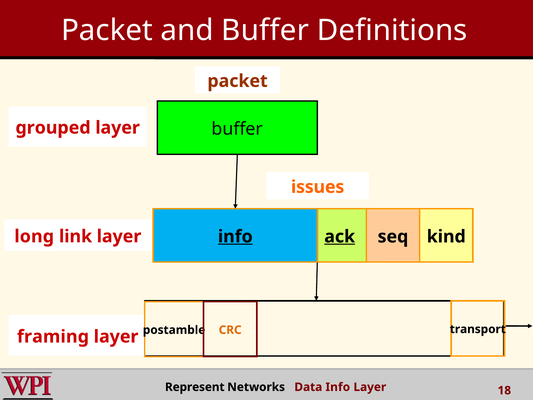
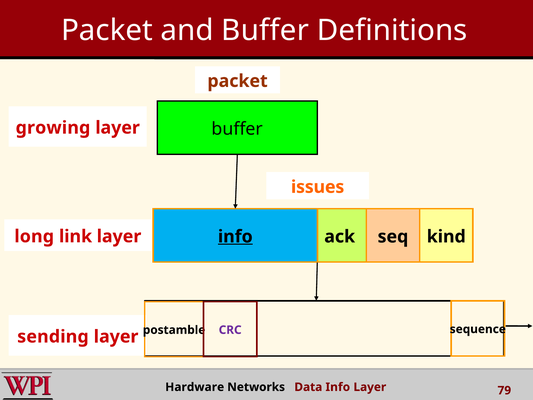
grouped: grouped -> growing (53, 128)
ack underline: present -> none (340, 236)
transport: transport -> sequence (478, 329)
CRC colour: orange -> purple (230, 330)
framing: framing -> sending (53, 336)
Represent: Represent -> Hardware (195, 387)
18: 18 -> 79 (504, 390)
